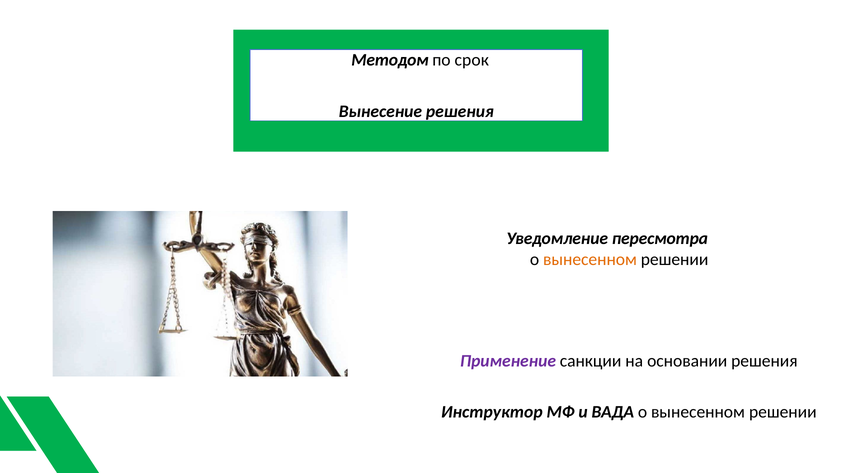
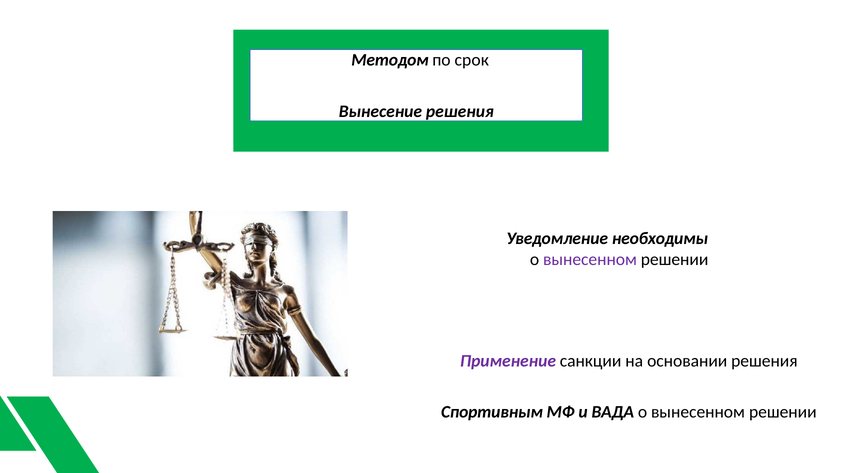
пересмотра: пересмотра -> необходимы (660, 239)
вынесенном colour: orange -> purple (590, 260)
Инструктор: Инструктор -> Спортивным (492, 413)
